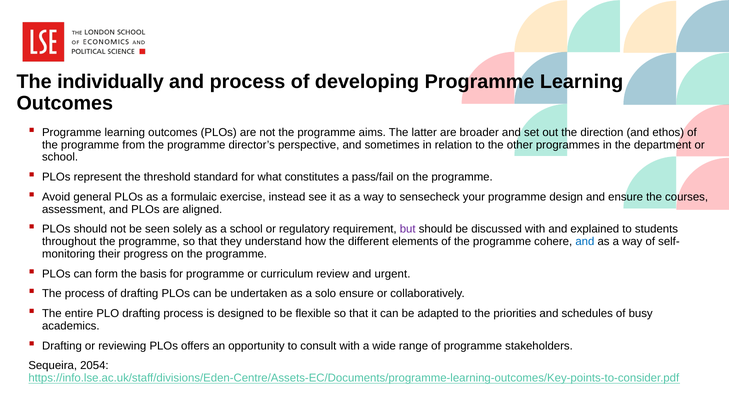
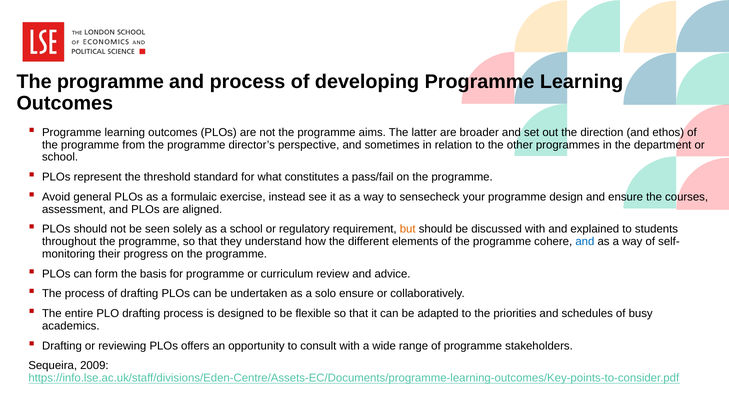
individually: individually -> programme (110, 82)
but colour: purple -> orange (408, 229)
urgent: urgent -> advice (393, 274)
2054: 2054 -> 2009 (94, 366)
